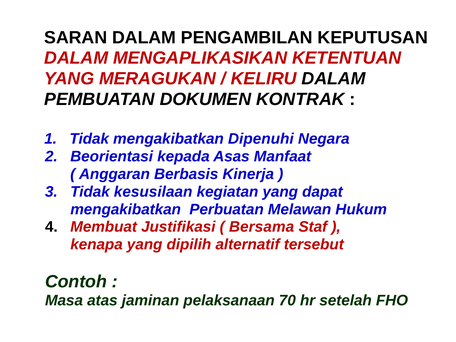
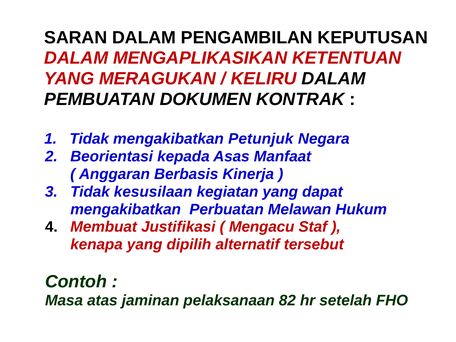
Dipenuhi: Dipenuhi -> Petunjuk (261, 139)
Bersama: Bersama -> Mengacu (262, 227)
70: 70 -> 82 (287, 300)
